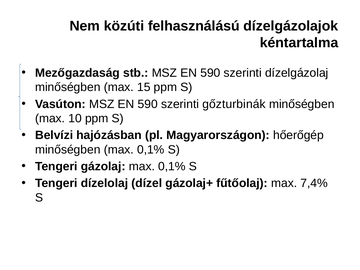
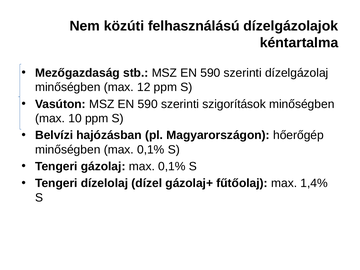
15: 15 -> 12 (144, 87)
gőzturbinák: gőzturbinák -> szigorítások (234, 104)
7,4%: 7,4% -> 1,4% (314, 183)
